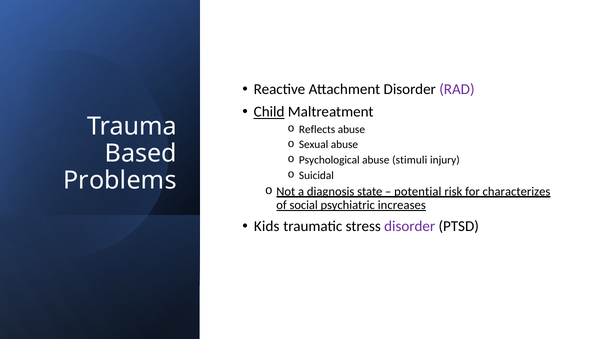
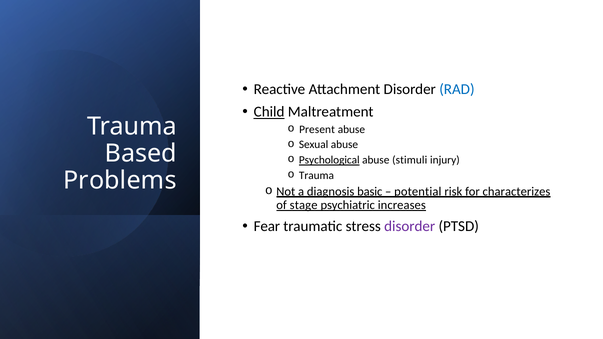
RAD colour: purple -> blue (457, 89)
Reflects: Reflects -> Present (317, 129)
Psychological underline: none -> present (329, 160)
Suicidal: Suicidal -> Trauma (316, 175)
state: state -> basic (370, 192)
social: social -> stage (304, 205)
Kids: Kids -> Fear (267, 226)
